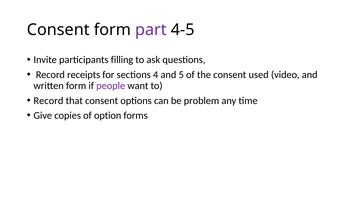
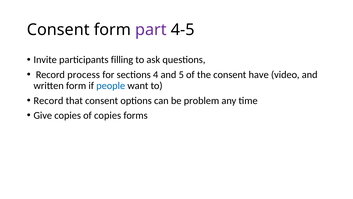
receipts: receipts -> process (84, 74)
used: used -> have (259, 74)
people colour: purple -> blue (111, 86)
of option: option -> copies (108, 115)
